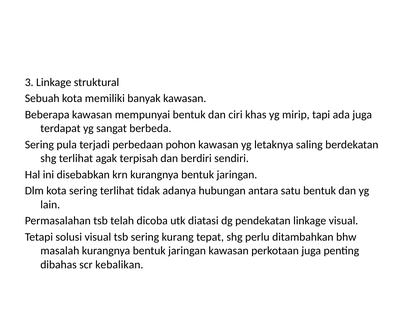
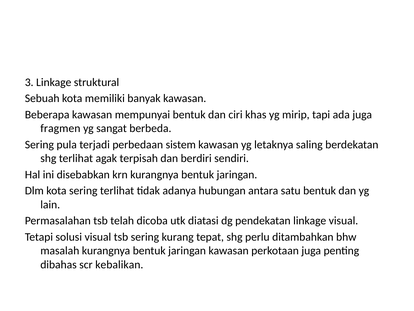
terdapat: terdapat -> fragmen (60, 128)
pohon: pohon -> sistem (181, 144)
